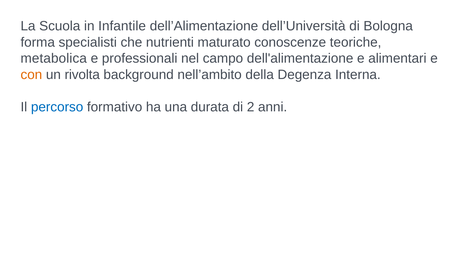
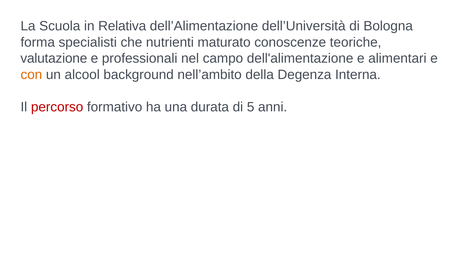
Infantile: Infantile -> Relativa (122, 26)
metabolica: metabolica -> valutazione (54, 58)
rivolta: rivolta -> alcool (82, 75)
percorso colour: blue -> red (57, 107)
2: 2 -> 5 (251, 107)
